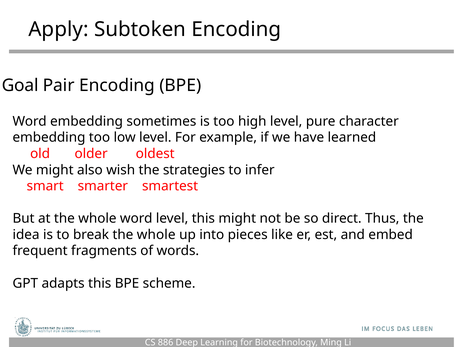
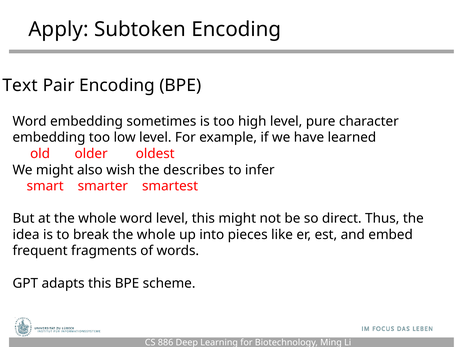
Goal: Goal -> Text (20, 85)
strategies: strategies -> describes (194, 170)
